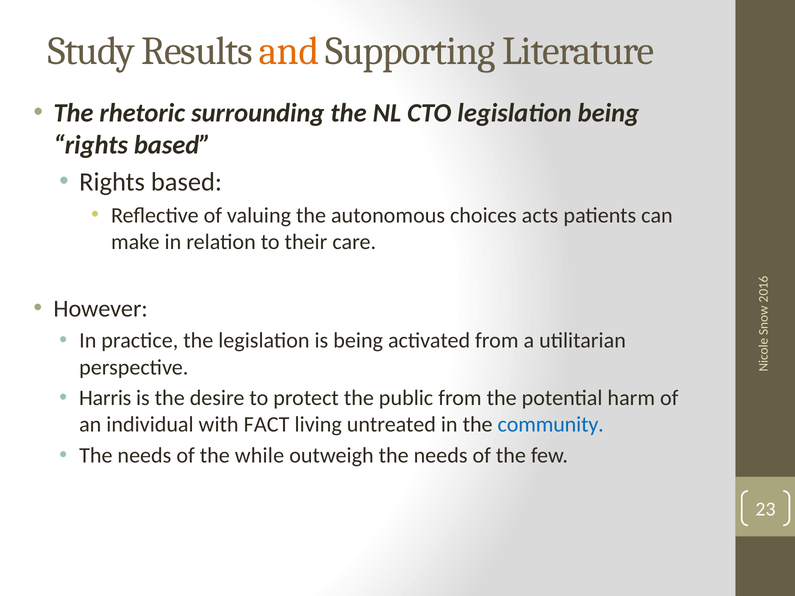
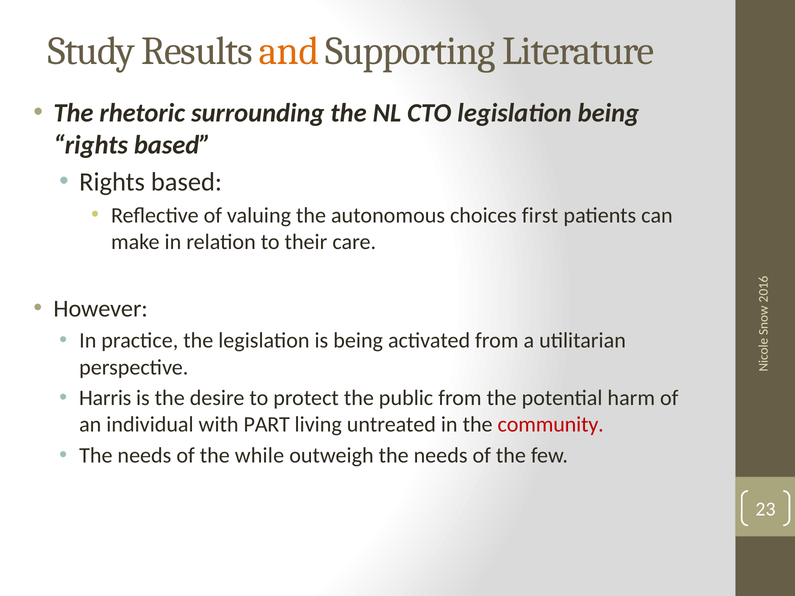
acts: acts -> first (540, 215)
FACT: FACT -> PART (267, 425)
community colour: blue -> red (551, 425)
